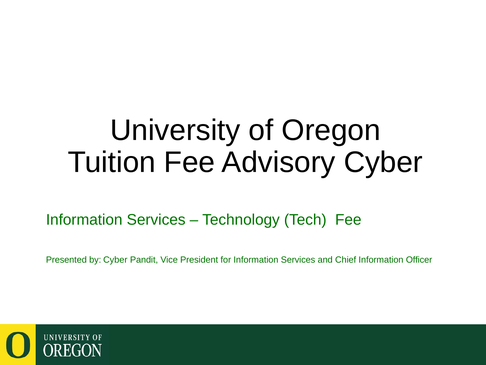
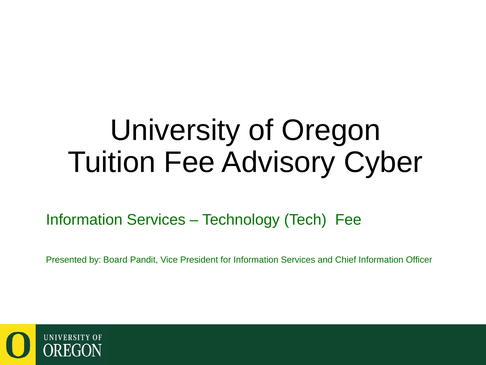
by Cyber: Cyber -> Board (115, 259)
